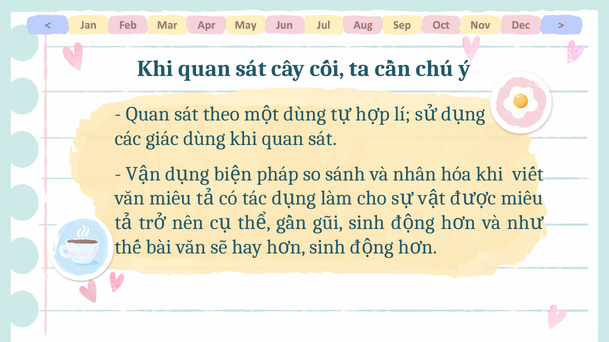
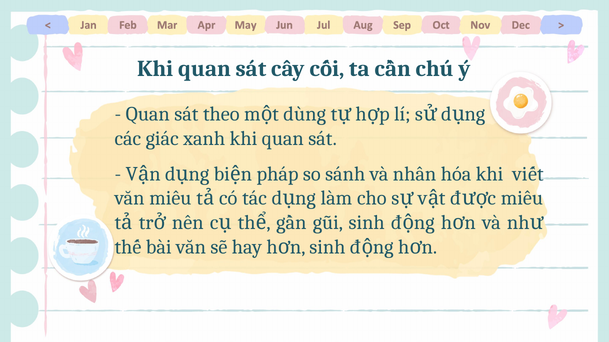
giác dùng: dùng -> xanh (204, 139)
